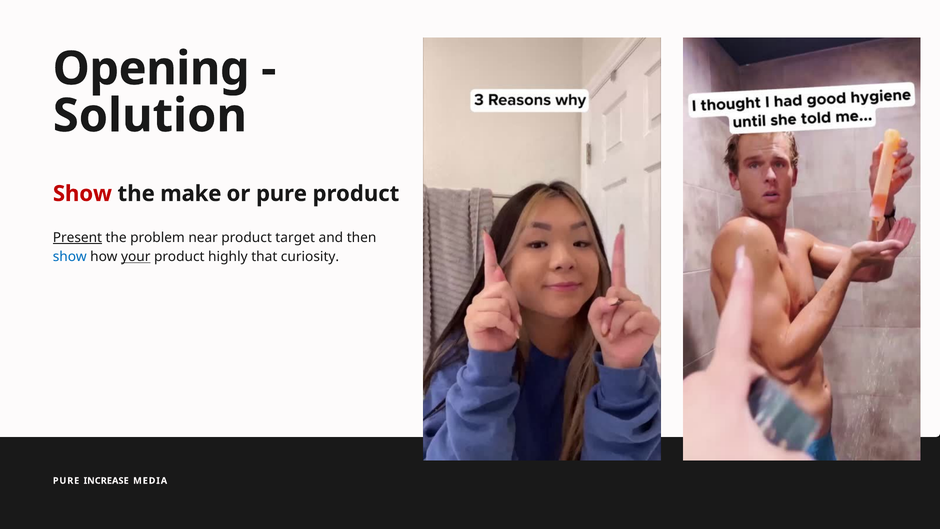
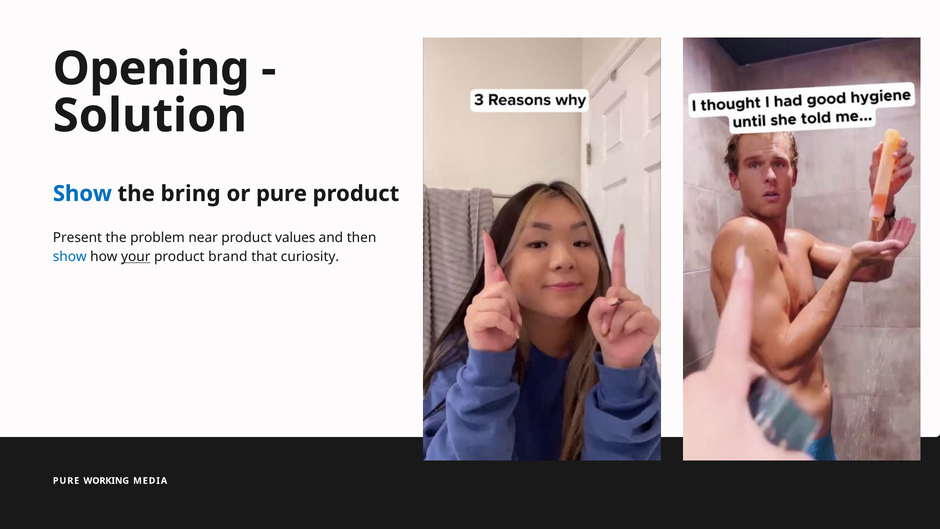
Show colour: red -> blue (82, 194)
make: make -> bring (191, 194)
Present underline: present -> none (77, 237)
target: target -> values (295, 237)
highly: highly -> brand (228, 257)
INCREASE: INCREASE -> WORKING (106, 481)
